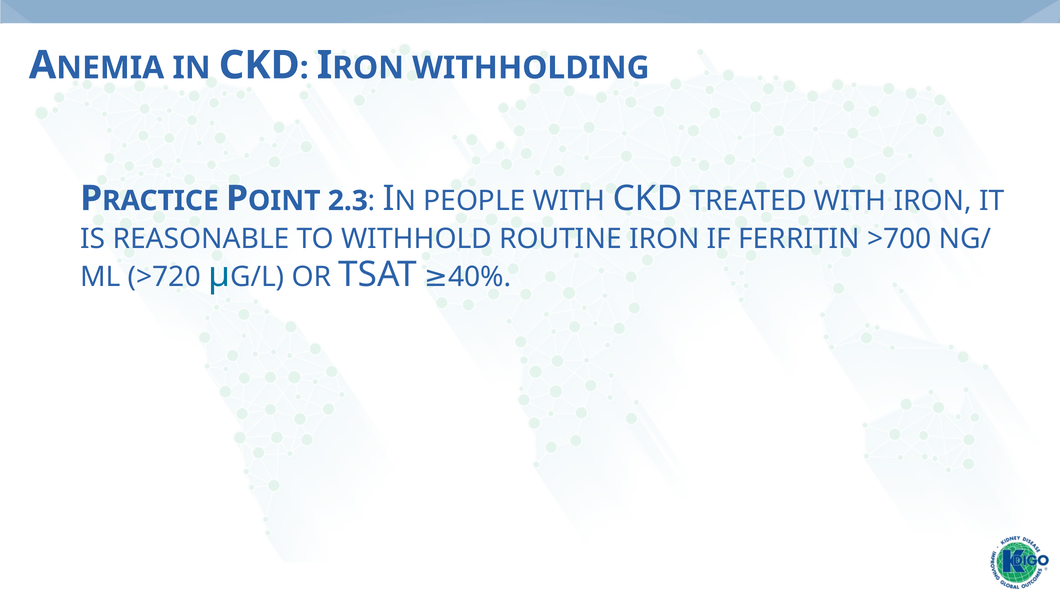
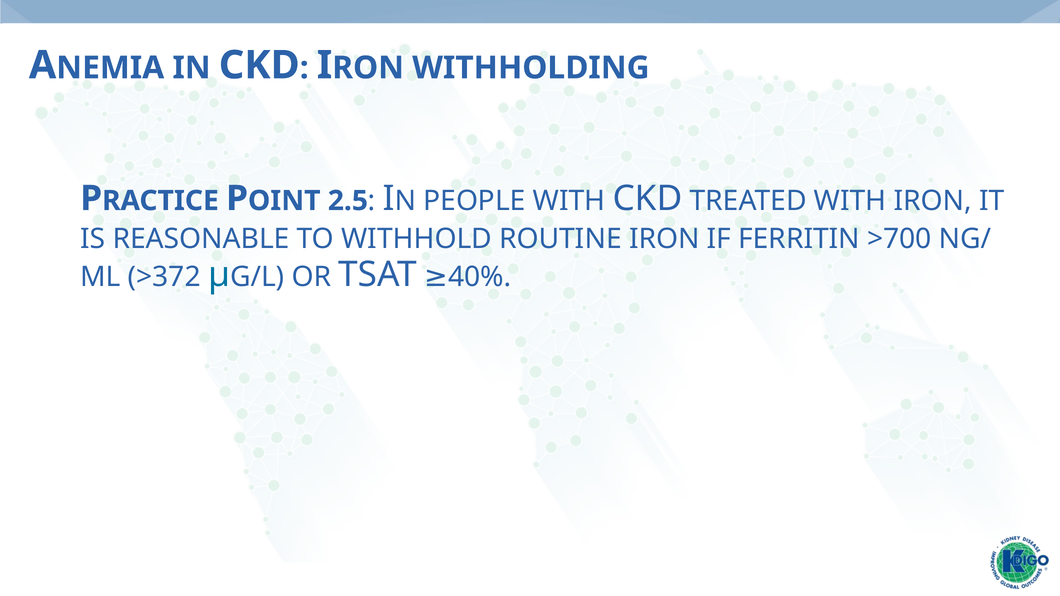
2.3: 2.3 -> 2.5 (348, 201)
>720: >720 -> >372 (164, 277)
